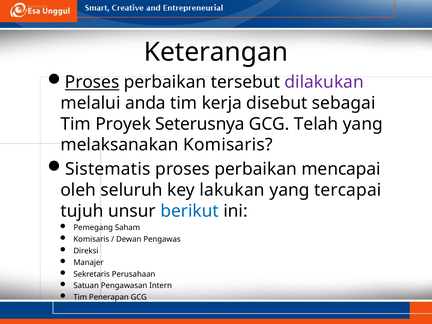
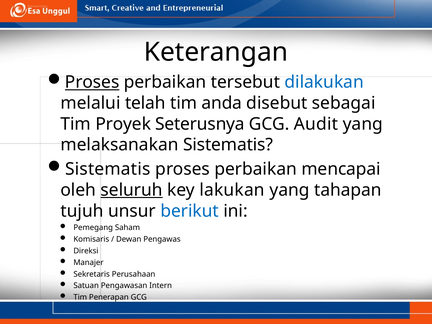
dilakukan colour: purple -> blue (324, 82)
anda: anda -> telah (145, 103)
kerja: kerja -> anda (222, 103)
Telah: Telah -> Audit (316, 124)
melaksanakan Komisaris: Komisaris -> Sistematis (228, 145)
seluruh underline: none -> present (132, 190)
tercapai: tercapai -> tahapan (348, 190)
